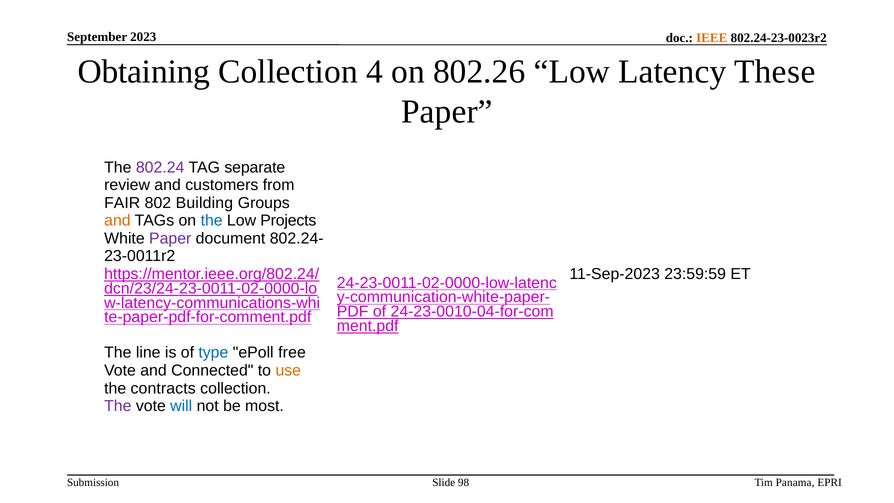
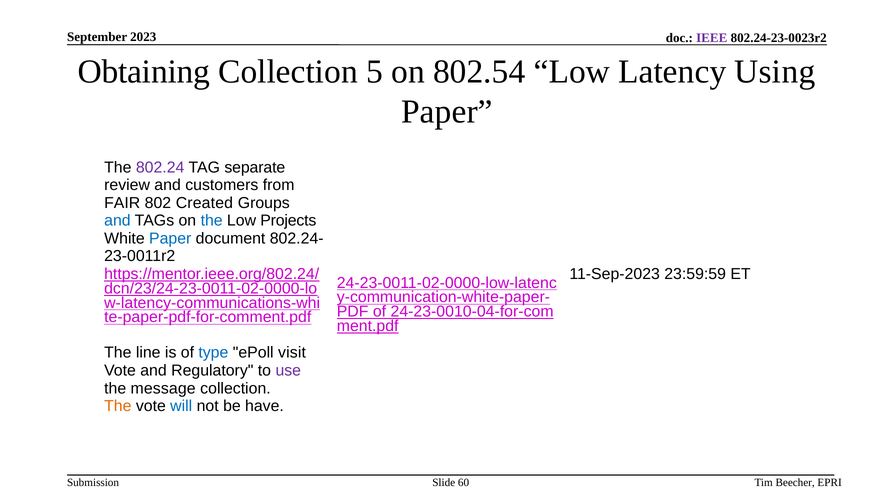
IEEE colour: orange -> purple (712, 38)
4: 4 -> 5 (375, 72)
802.26: 802.26 -> 802.54 (479, 72)
These: These -> Using (775, 72)
Building: Building -> Created (204, 203)
and colour: orange -> blue (117, 221)
Paper colour: purple -> blue (170, 238)
free: free -> visit (292, 353)
Connected: Connected -> Regulatory (212, 370)
use colour: orange -> purple (288, 370)
contracts: contracts -> message (163, 388)
The colour: purple -> orange (118, 406)
most: most -> have (264, 406)
98: 98 -> 60 (464, 482)
Panama: Panama -> Beecher (795, 482)
